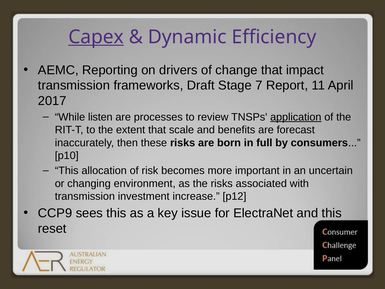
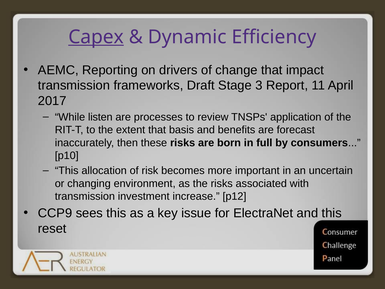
7: 7 -> 3 (259, 85)
application underline: present -> none (296, 117)
scale: scale -> basis (181, 130)
